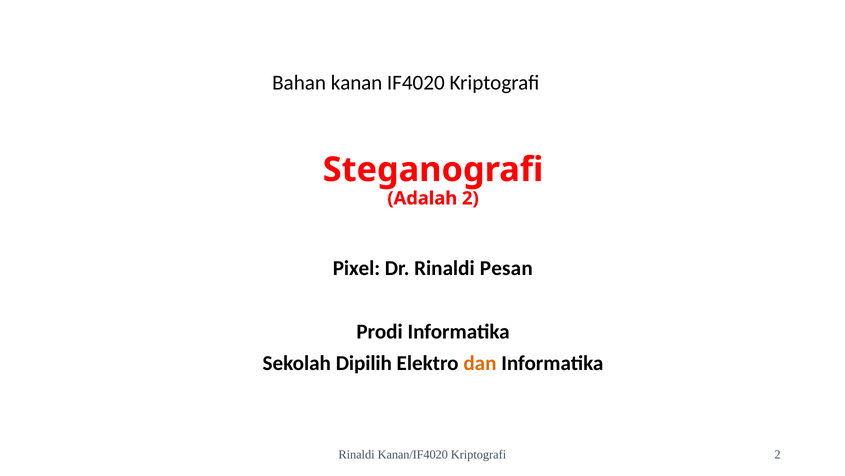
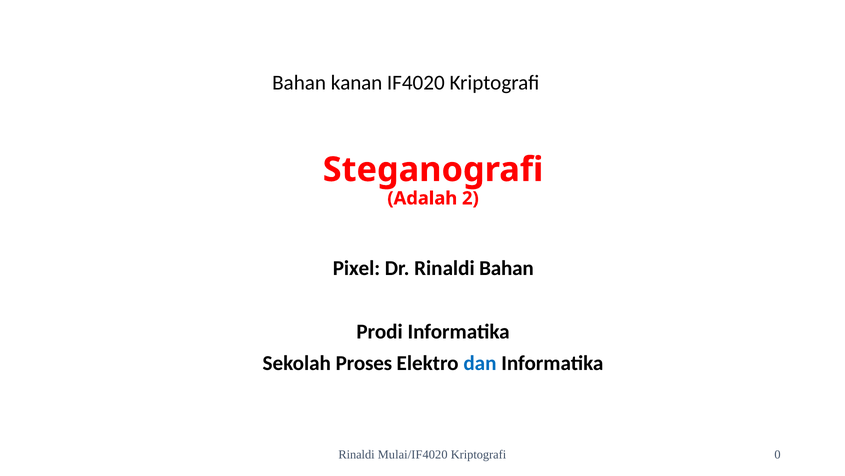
Rinaldi Pesan: Pesan -> Bahan (506, 268)
Dipilih: Dipilih -> Proses (364, 363)
dan colour: orange -> blue (480, 363)
Kanan/IF4020: Kanan/IF4020 -> Mulai/IF4020 (413, 454)
Kriptografi 2: 2 -> 0 (777, 454)
